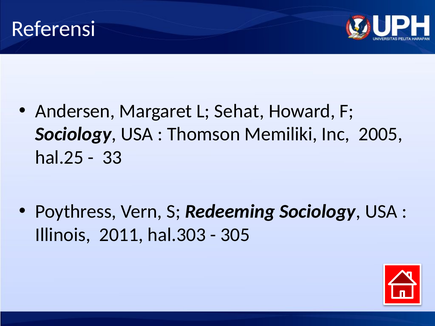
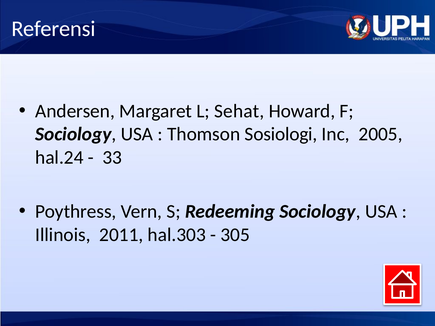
Memiliki: Memiliki -> Sosiologi (281, 134)
hal.25: hal.25 -> hal.24 (59, 157)
